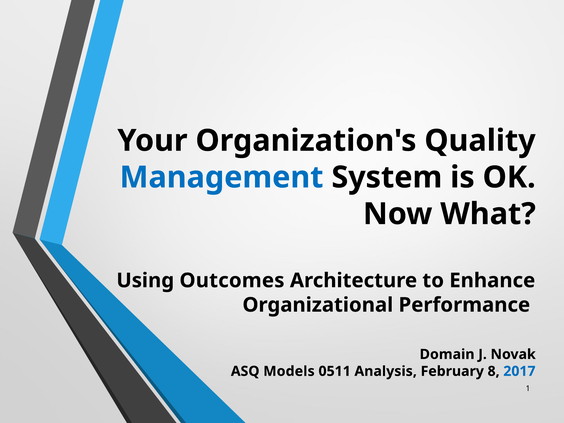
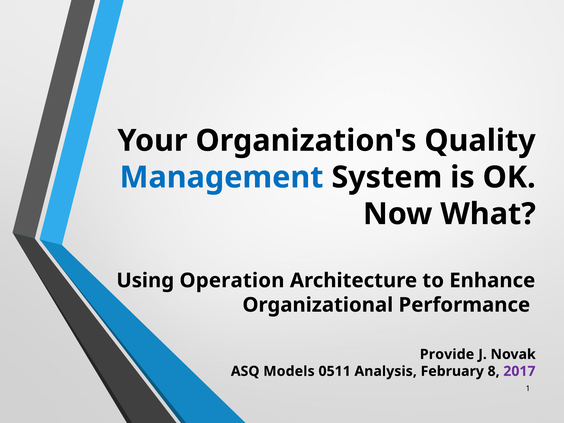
Outcomes: Outcomes -> Operation (232, 281)
Domain: Domain -> Provide (447, 354)
2017 colour: blue -> purple (519, 371)
